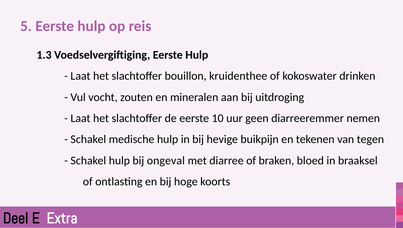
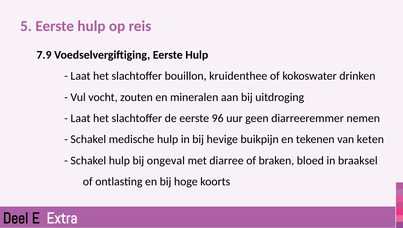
1.3: 1.3 -> 7.9 (44, 55)
10: 10 -> 96 (218, 118)
tegen: tegen -> keten (370, 139)
